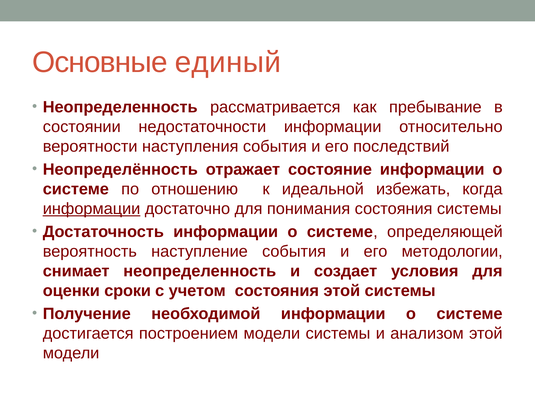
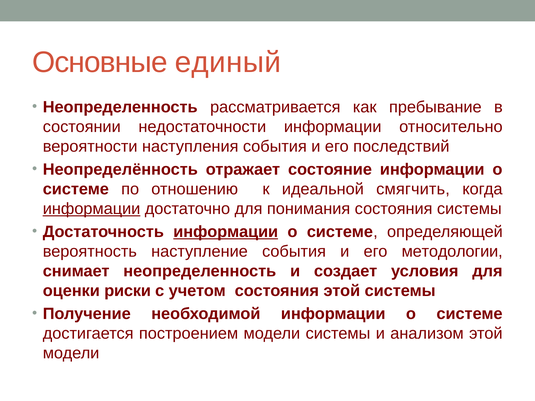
избежать: избежать -> смягчить (413, 189)
информации underline: none -> present (226, 232)
сроки: сроки -> риски (128, 291)
